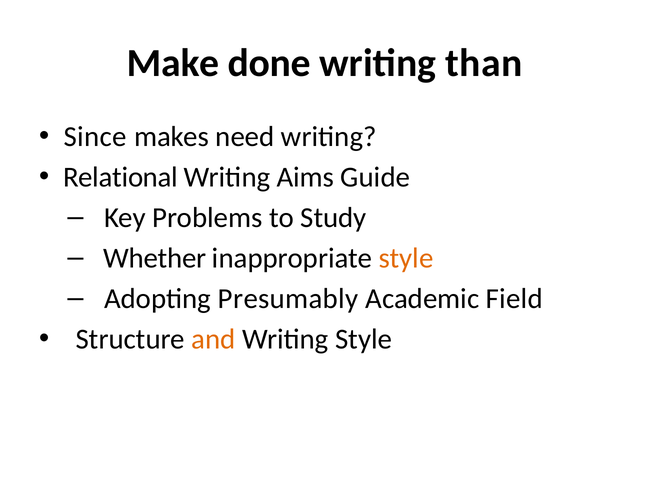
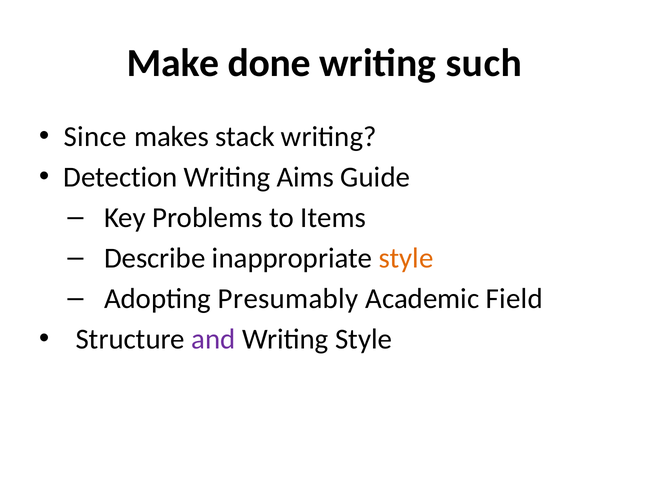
than: than -> such (484, 63)
need: need -> stack (245, 136)
Relational: Relational -> Detection (120, 177)
Study: Study -> Items (333, 217)
Whether: Whether -> Describe (155, 258)
and colour: orange -> purple (213, 339)
